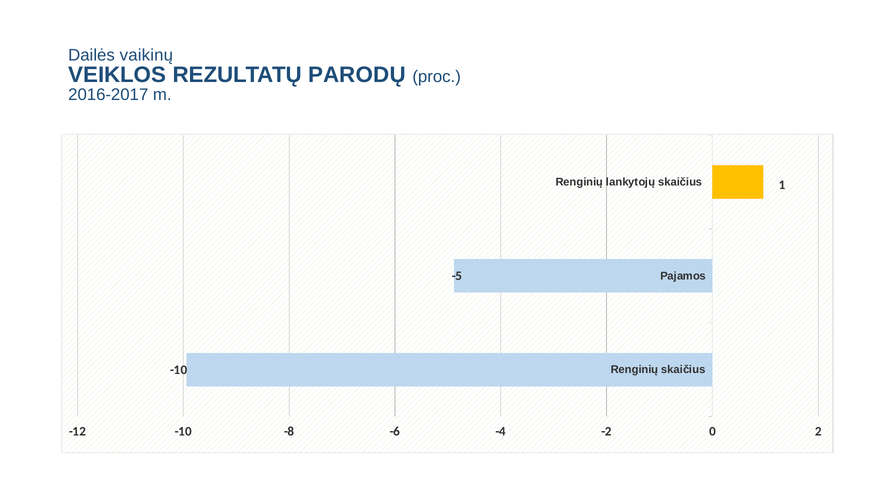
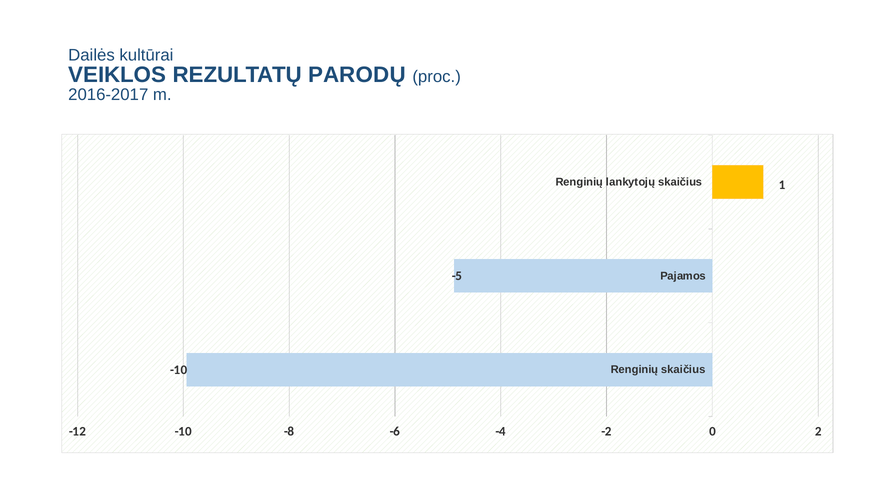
vaikinų: vaikinų -> kultūrai (146, 55)
